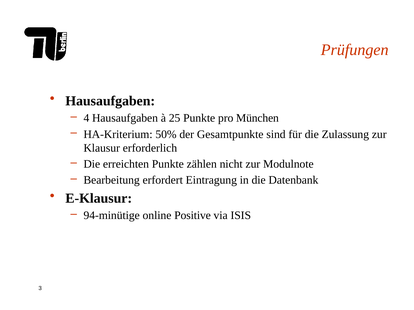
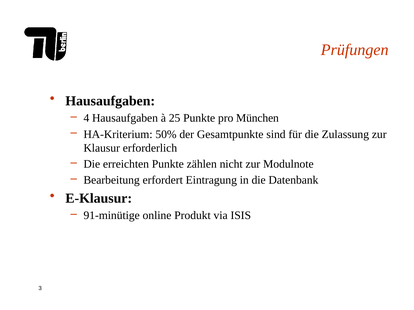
94-minütige: 94-minütige -> 91-minütige (112, 216)
Positive: Positive -> Produkt (193, 216)
